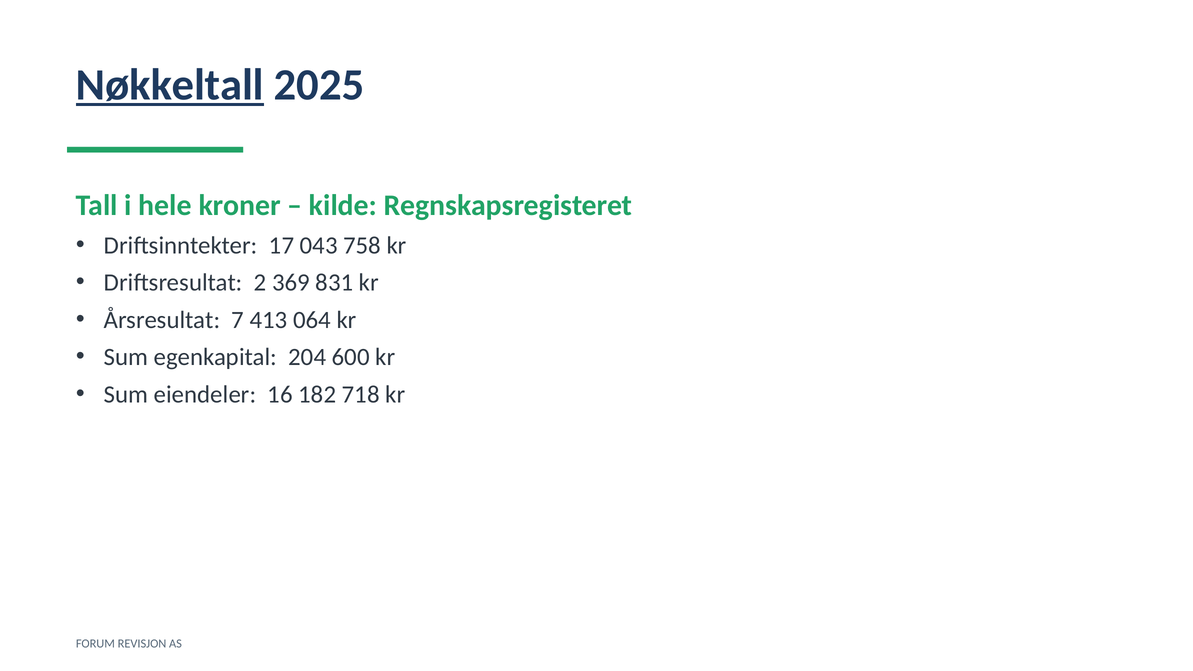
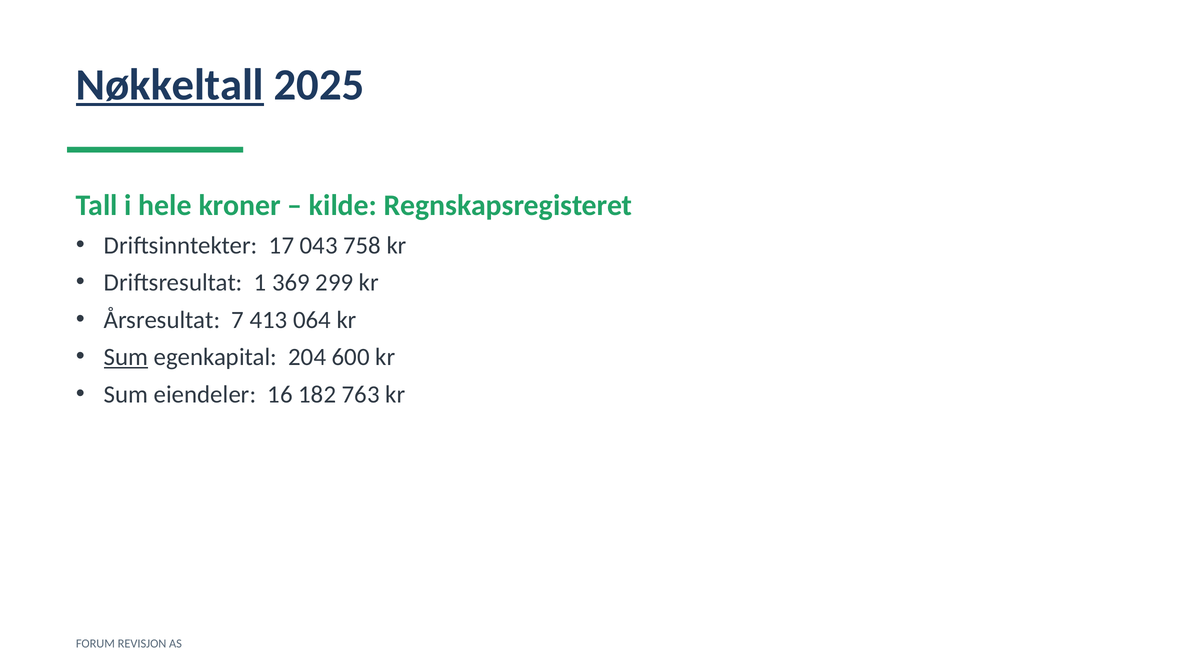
2: 2 -> 1 (260, 283)
831: 831 -> 299 (334, 283)
Sum underline: none -> present (126, 357)
718: 718 -> 763 (361, 395)
